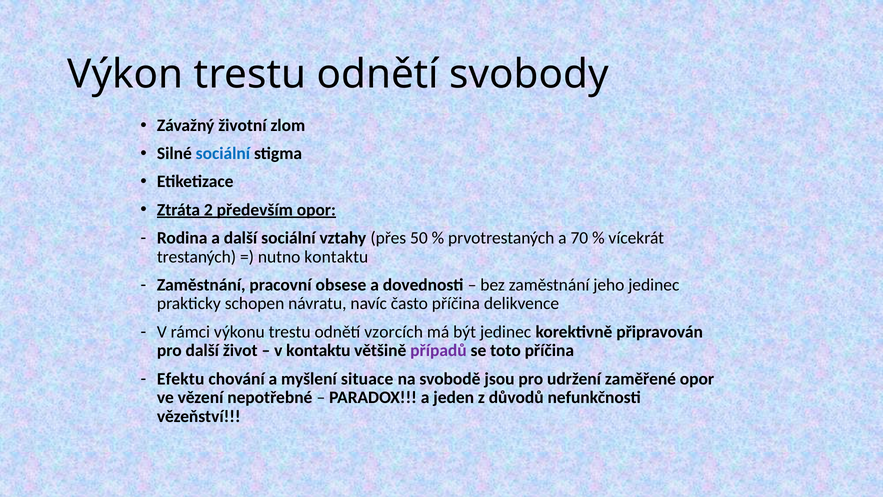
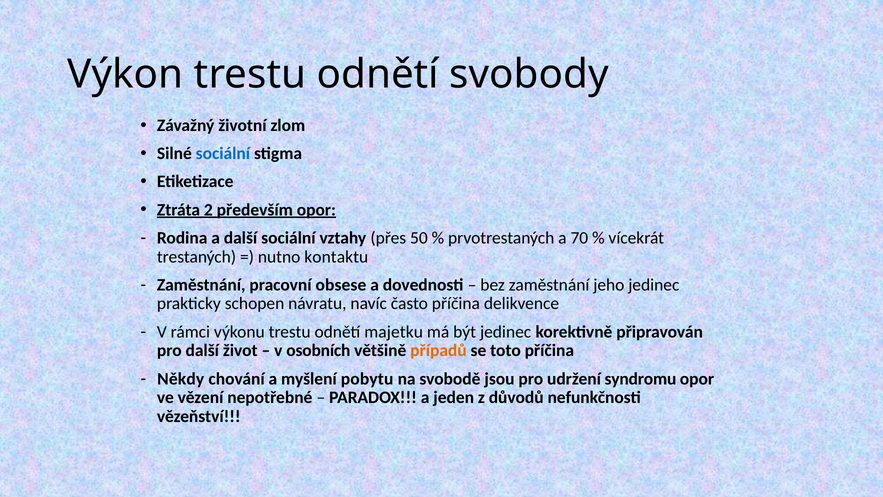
vzorcích: vzorcích -> majetku (394, 332)
v kontaktu: kontaktu -> osobních (318, 350)
případů colour: purple -> orange (438, 350)
Efektu: Efektu -> Někdy (181, 379)
situace: situace -> pobytu (367, 379)
zaměřené: zaměřené -> syndromu (640, 379)
